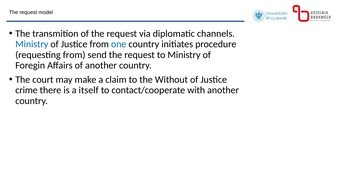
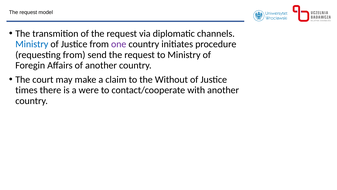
one colour: blue -> purple (119, 44)
crime: crime -> times (26, 90)
itself: itself -> were (89, 90)
